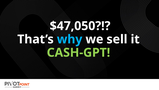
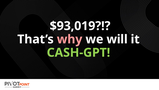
$47,050: $47,050 -> $93,019 (80, 26)
why colour: light blue -> pink (70, 39)
sell: sell -> will (117, 39)
